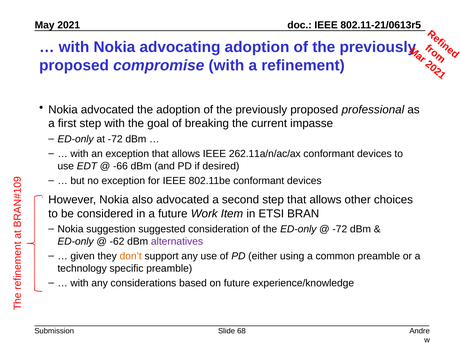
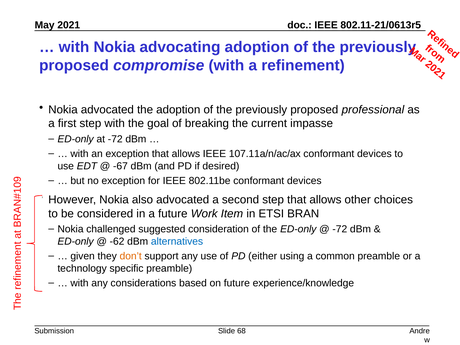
262.11a/n/ac/ax: 262.11a/n/ac/ax -> 107.11a/n/ac/ax (265, 154)
-66: -66 -> -67 (120, 166)
suggestion: suggestion -> challenged (111, 229)
alternatives colour: purple -> blue (177, 241)
